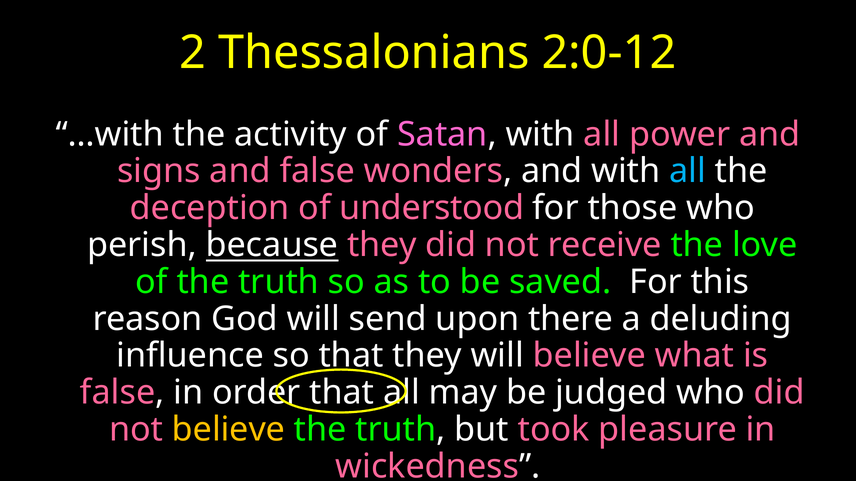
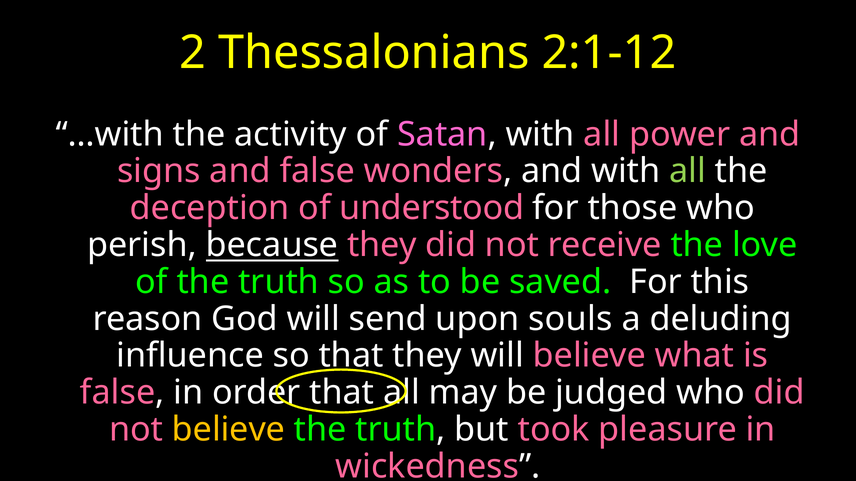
2:0-12: 2:0-12 -> 2:1-12 (609, 53)
all colour: light blue -> light green (688, 171)
there: there -> souls (570, 319)
